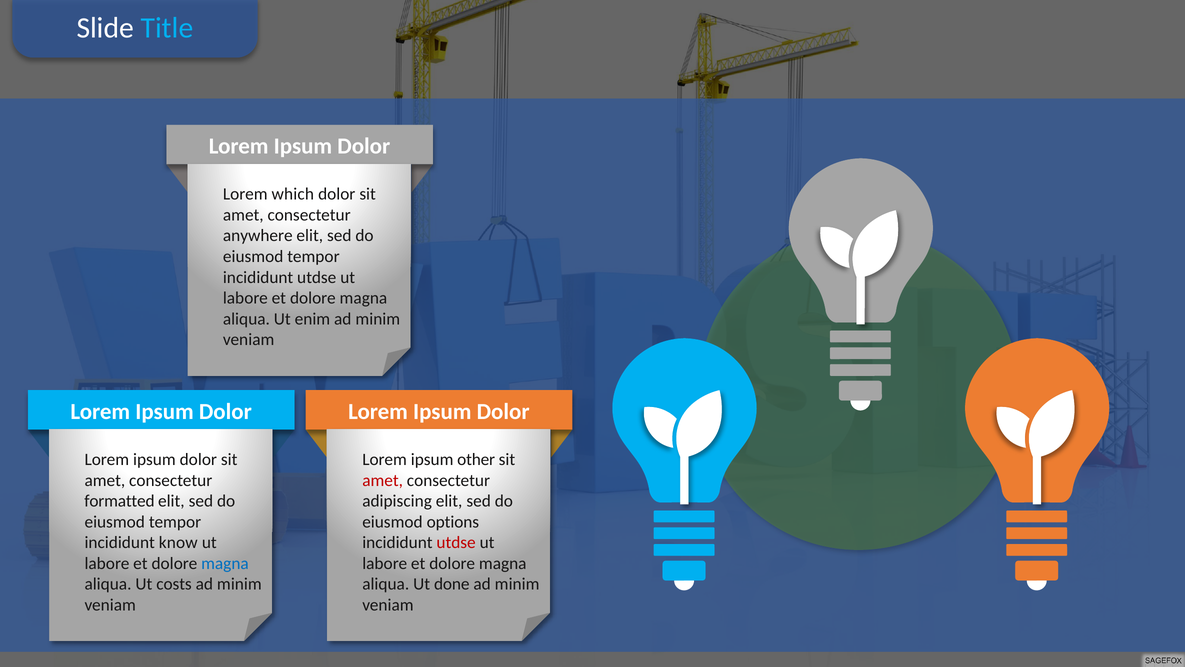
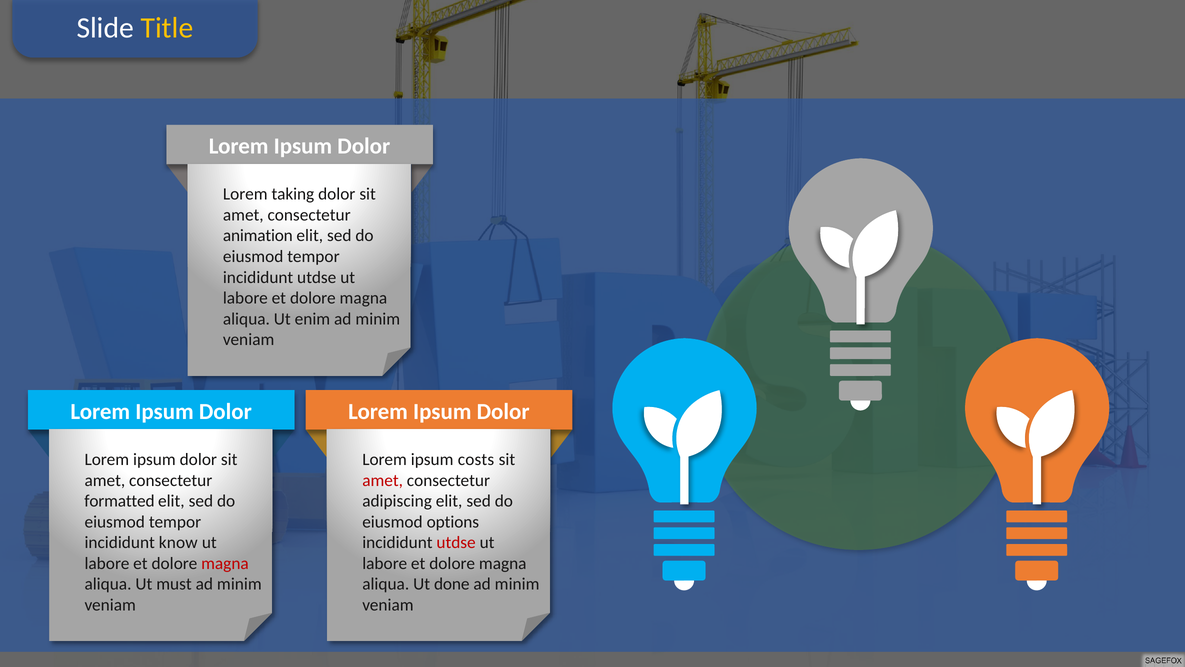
Title colour: light blue -> yellow (167, 28)
which: which -> taking (293, 194)
anywhere: anywhere -> animation (258, 236)
other: other -> costs (476, 459)
magna colour: blue -> red (225, 563)
costs: costs -> must (174, 584)
